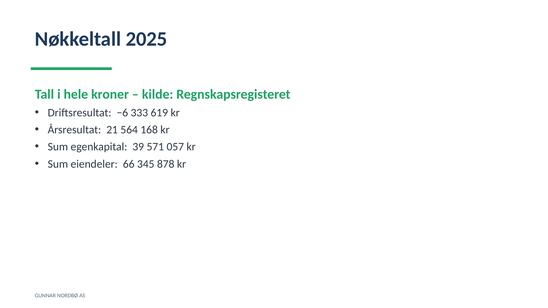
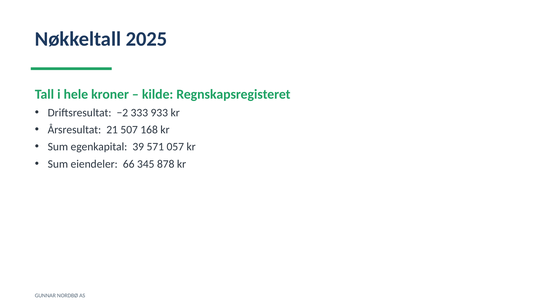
−6: −6 -> −2 (122, 113)
619: 619 -> 933 (159, 113)
564: 564 -> 507 (129, 130)
